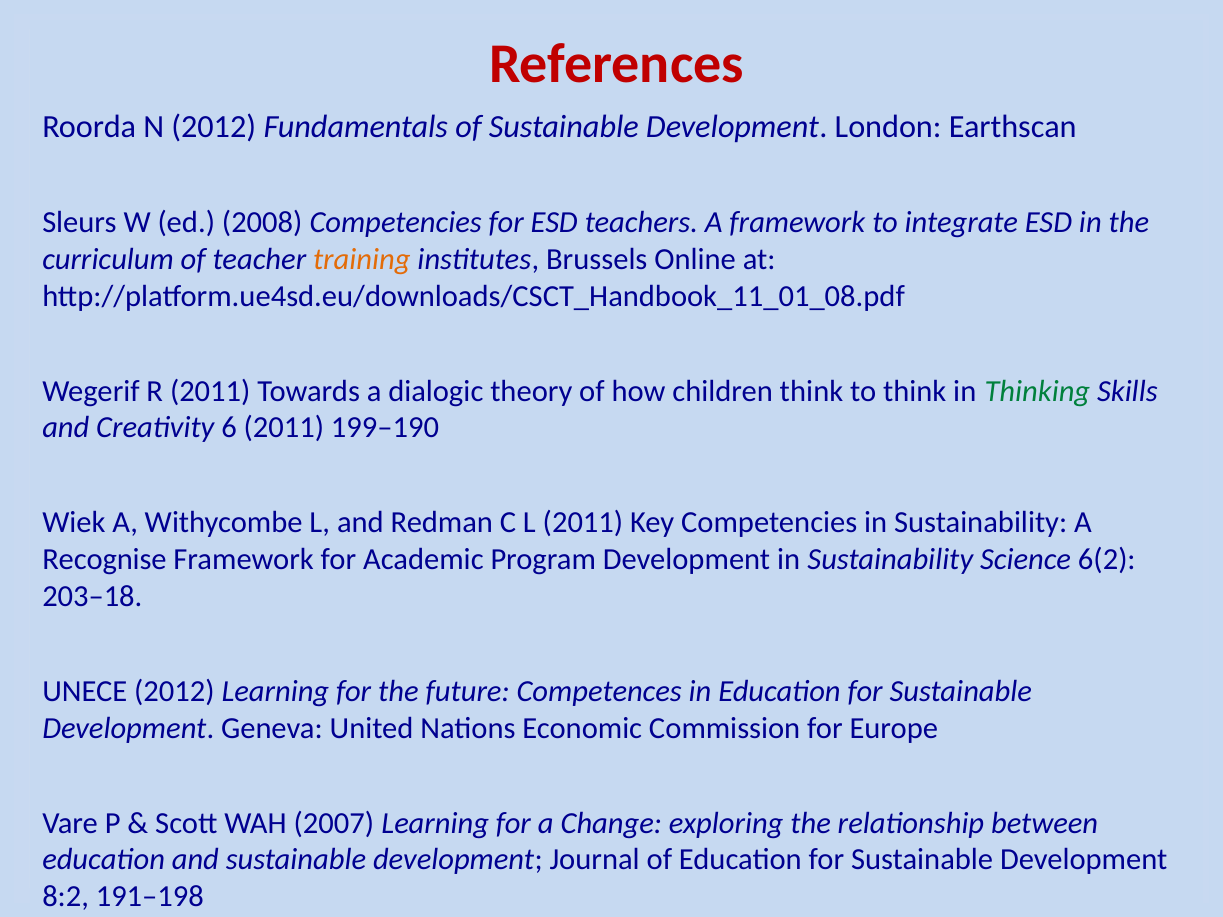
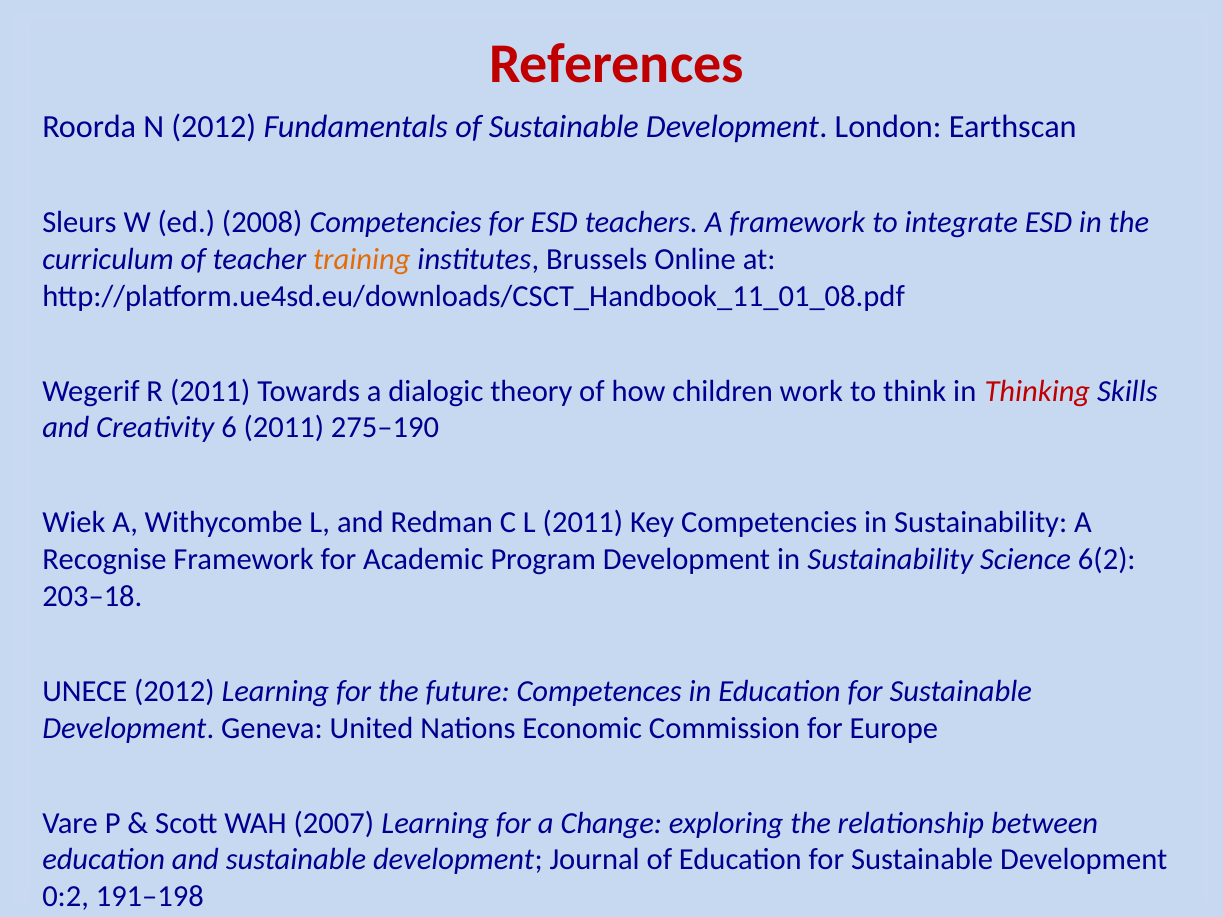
children think: think -> work (811, 391)
Thinking colour: green -> red (1037, 391)
199–190: 199–190 -> 275–190 (385, 428)
8:2: 8:2 -> 0:2 (66, 897)
